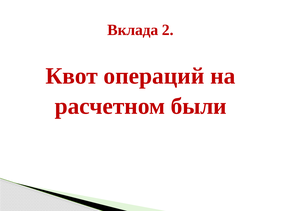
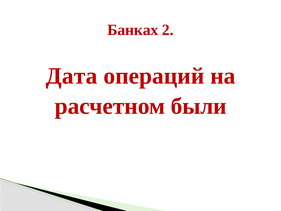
Вклада: Вклада -> Банках (133, 30)
Квот: Квот -> Дата (72, 76)
